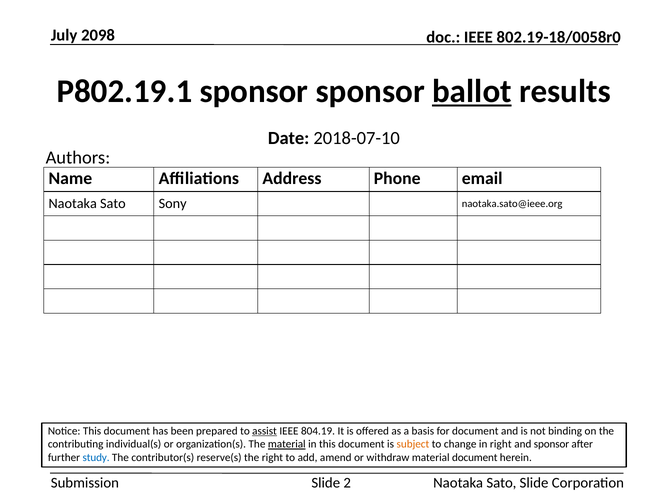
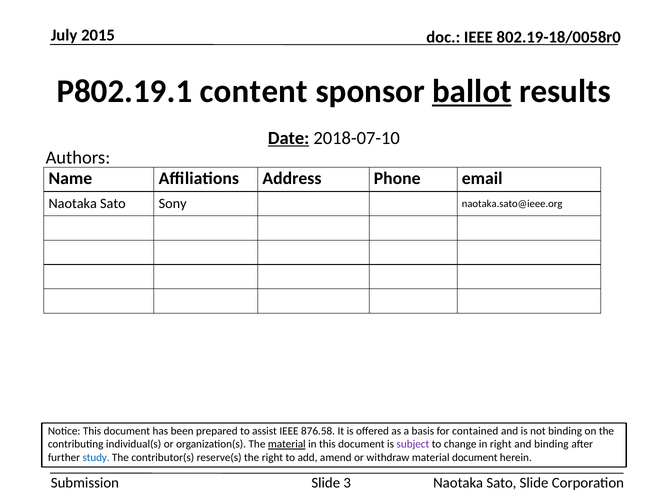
2098: 2098 -> 2015 (98, 35)
P802.19.1 sponsor: sponsor -> content (254, 91)
Date underline: none -> present (289, 138)
assist underline: present -> none (265, 431)
804.19: 804.19 -> 876.58 (318, 431)
for document: document -> contained (475, 431)
subject colour: orange -> purple (413, 444)
and sponsor: sponsor -> binding (551, 444)
2: 2 -> 3 (347, 483)
